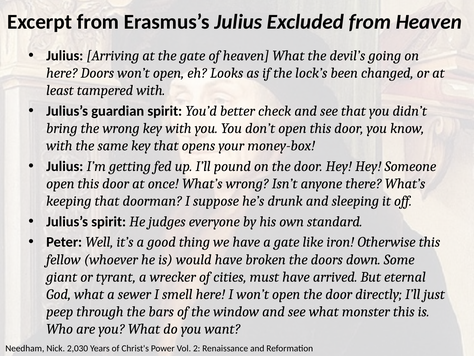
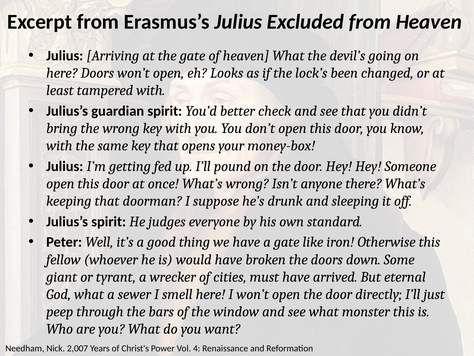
2,030: 2,030 -> 2,007 (78, 348)
2: 2 -> 4 (197, 348)
